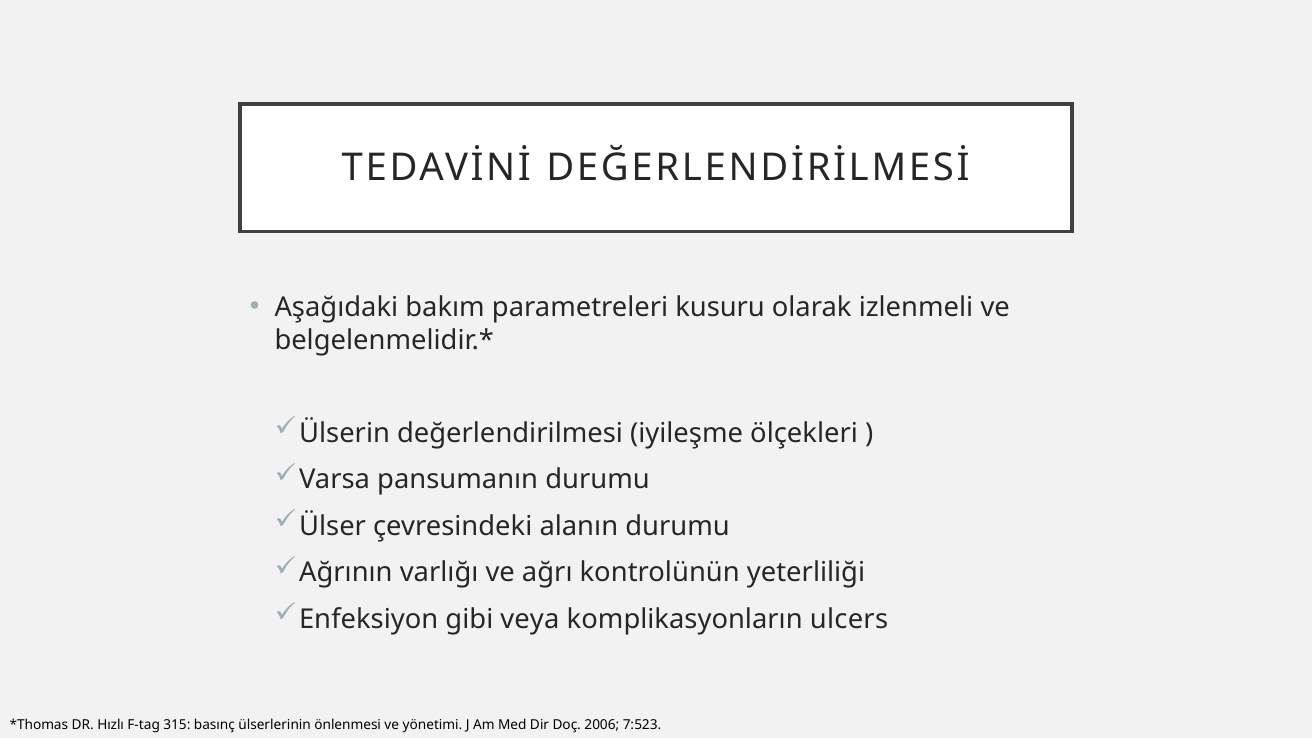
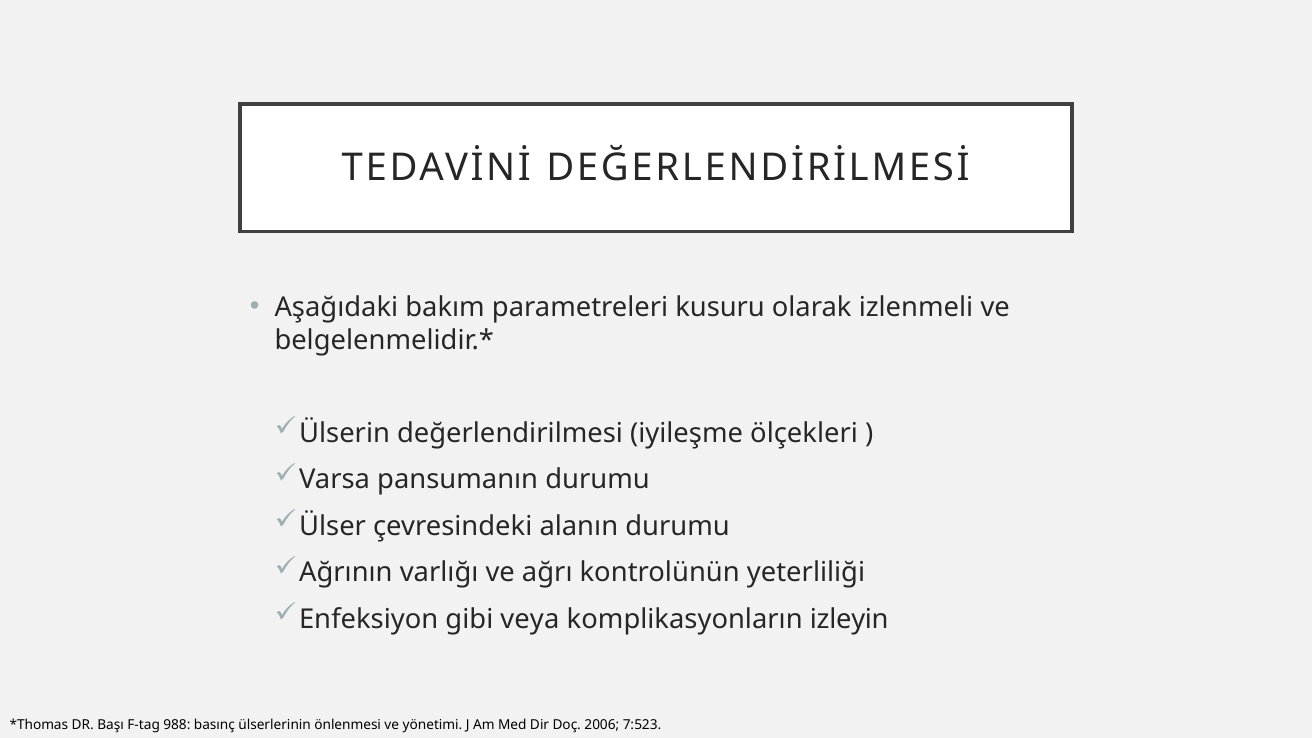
ulcers: ulcers -> izleyin (849, 619)
Hızlı: Hızlı -> Başı (111, 725)
315: 315 -> 988 (177, 725)
